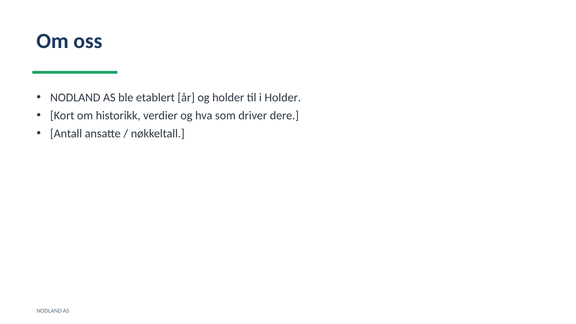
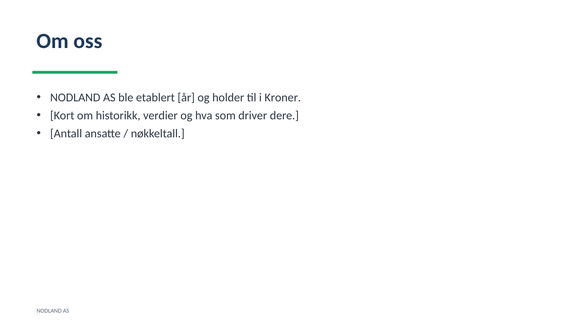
i Holder: Holder -> Kroner (283, 98)
